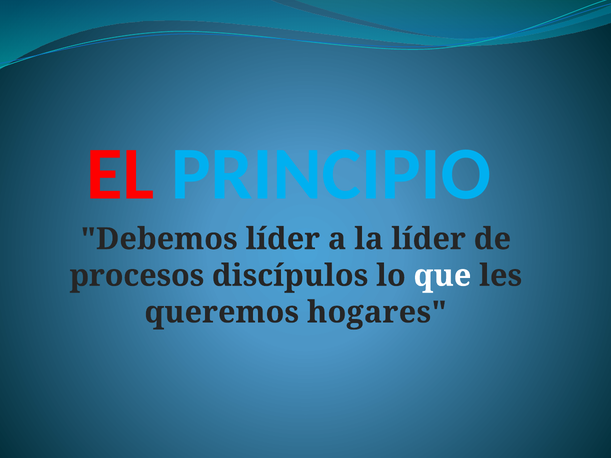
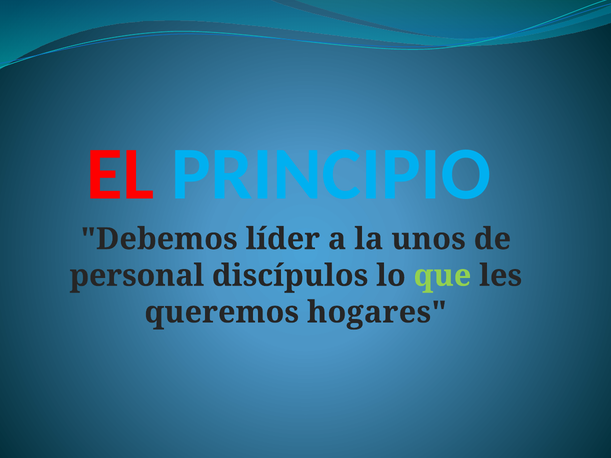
la líder: líder -> unos (429, 239)
procesos: procesos -> personal (137, 276)
que colour: white -> light green (442, 276)
